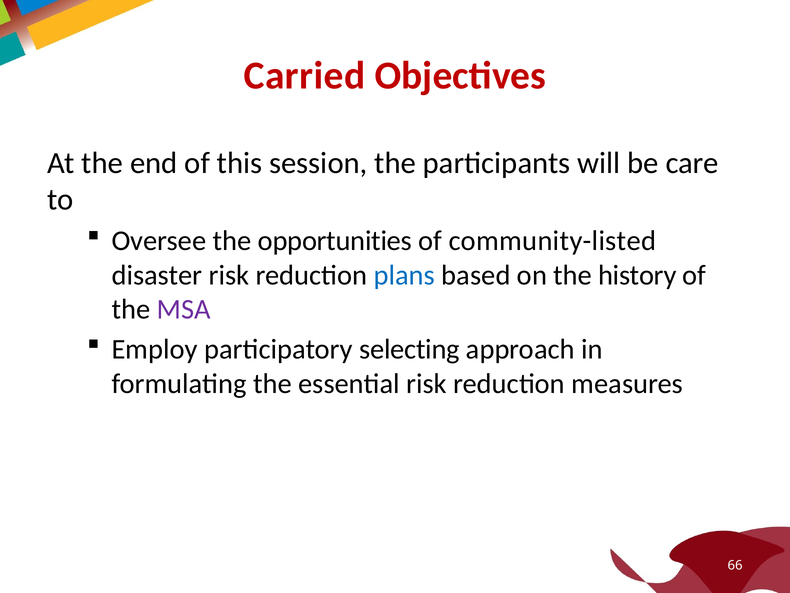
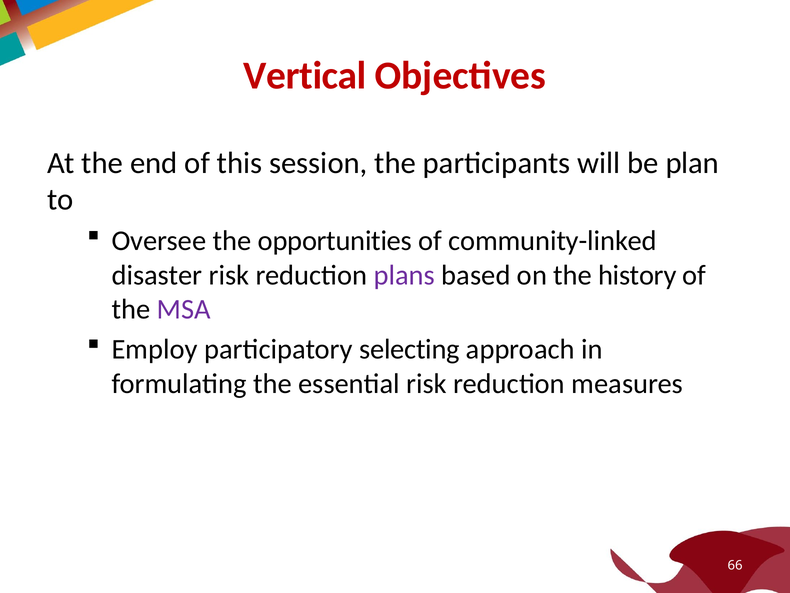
Carried: Carried -> Vertical (305, 76)
care: care -> plan (692, 163)
community-listed: community-listed -> community-linked (553, 241)
plans colour: blue -> purple (404, 275)
